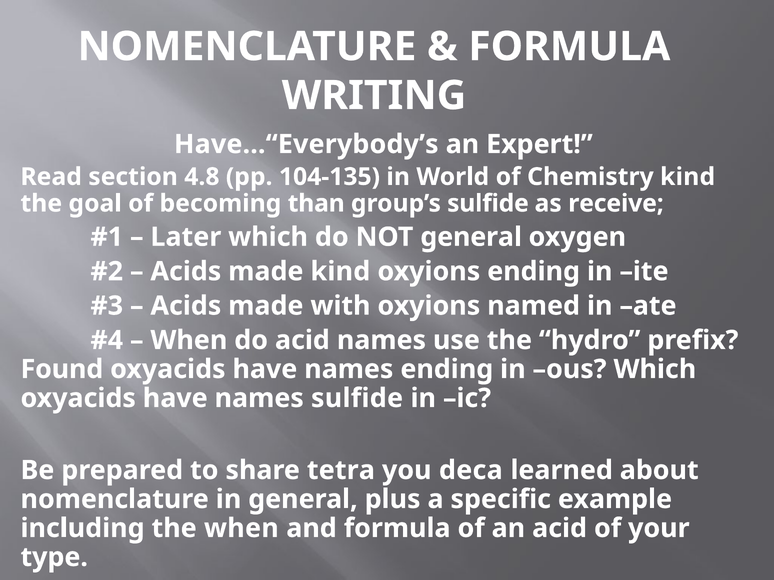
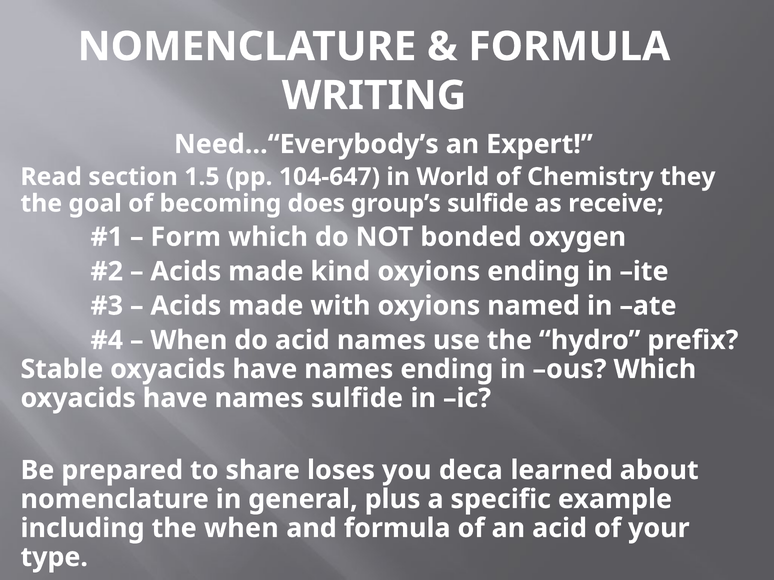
Have…“Everybody’s: Have…“Everybody’s -> Need…“Everybody’s (306, 144)
4.8: 4.8 -> 1.5 (202, 177)
104-135: 104-135 -> 104-647 (329, 177)
Chemistry kind: kind -> they (688, 177)
than: than -> does (316, 204)
Later: Later -> Form (186, 237)
NOT general: general -> bonded (471, 237)
Found: Found -> Stable (62, 370)
tetra: tetra -> loses (341, 471)
